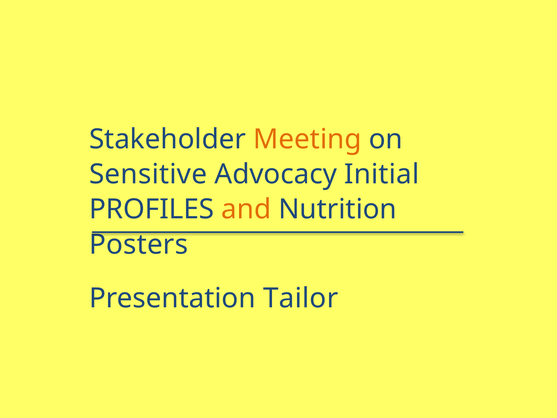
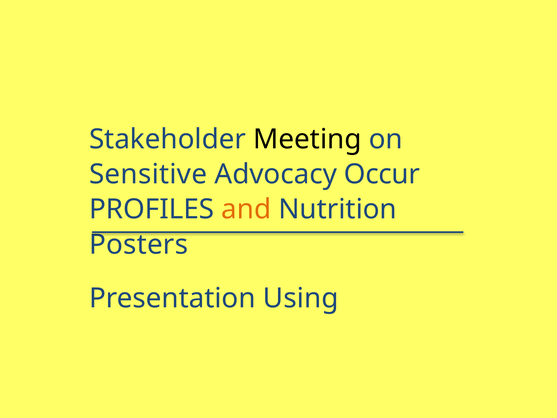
Meeting colour: orange -> black (307, 139)
Initial: Initial -> Occur (382, 174)
Tailor: Tailor -> Using (301, 298)
